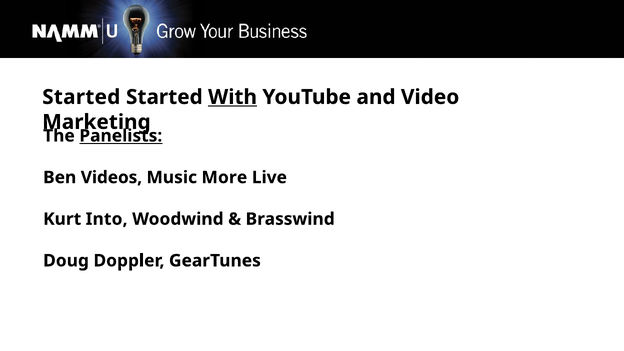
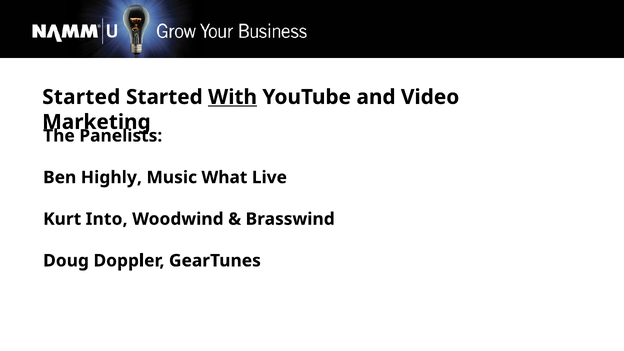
Panelists underline: present -> none (121, 136)
Videos: Videos -> Highly (111, 177)
More: More -> What (224, 177)
